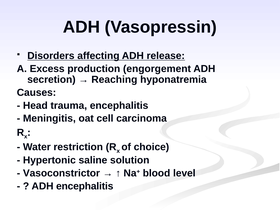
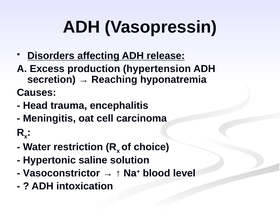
engorgement: engorgement -> hypertension (157, 69)
ADH encephalitis: encephalitis -> intoxication (85, 186)
